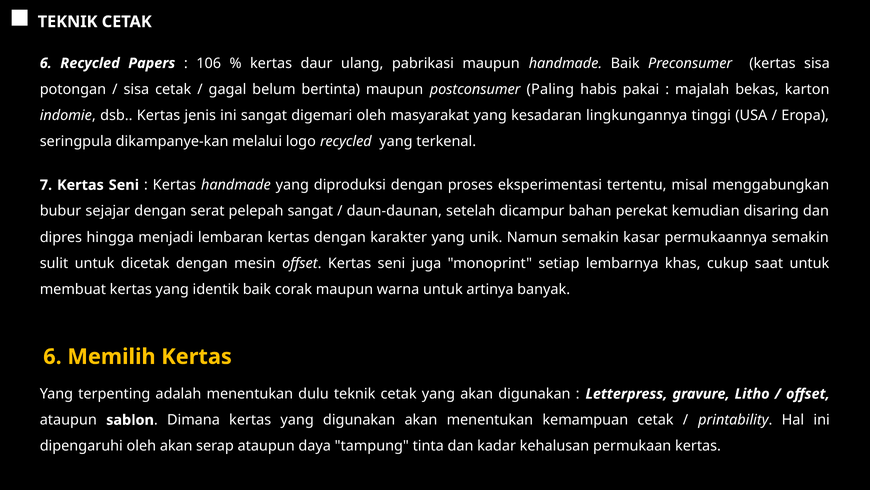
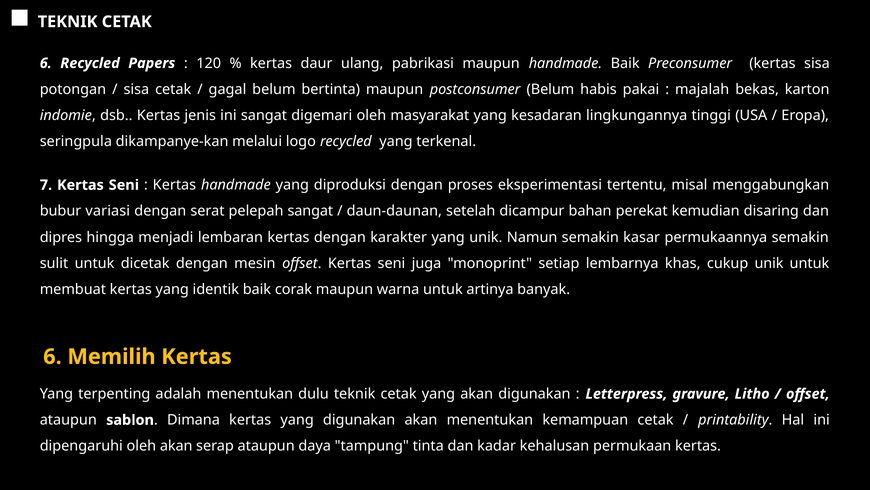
106: 106 -> 120 (209, 63)
postconsumer Paling: Paling -> Belum (550, 89)
sejajar: sejajar -> variasi (108, 211)
cukup saat: saat -> unik (769, 263)
